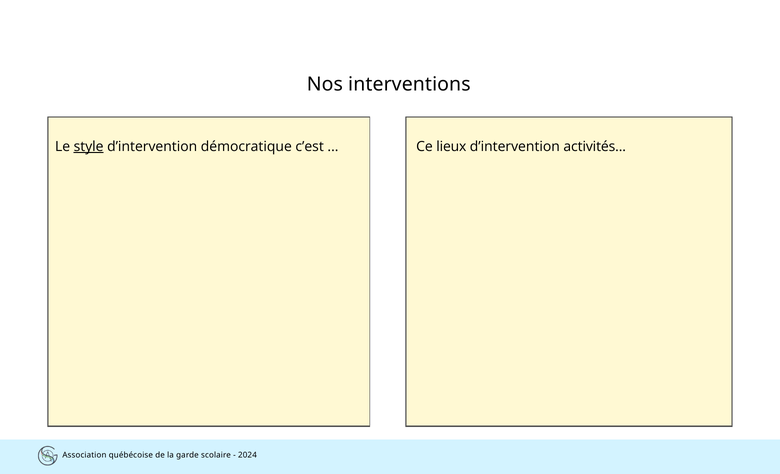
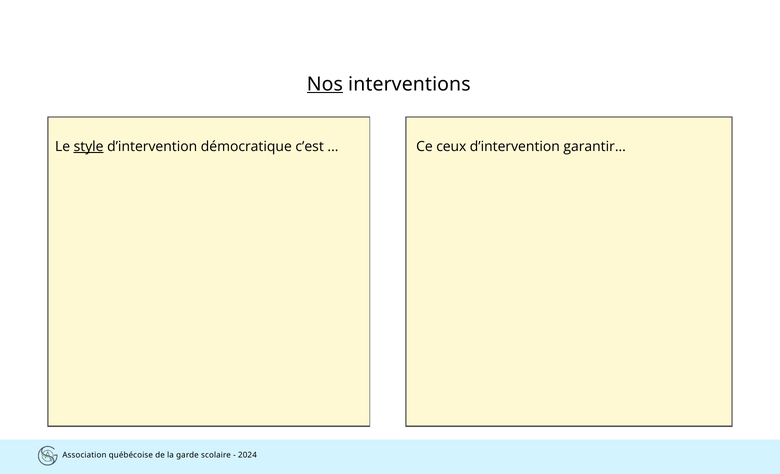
Nos underline: none -> present (325, 84)
lieux: lieux -> ceux (451, 146)
activités: activités -> garantir (595, 146)
